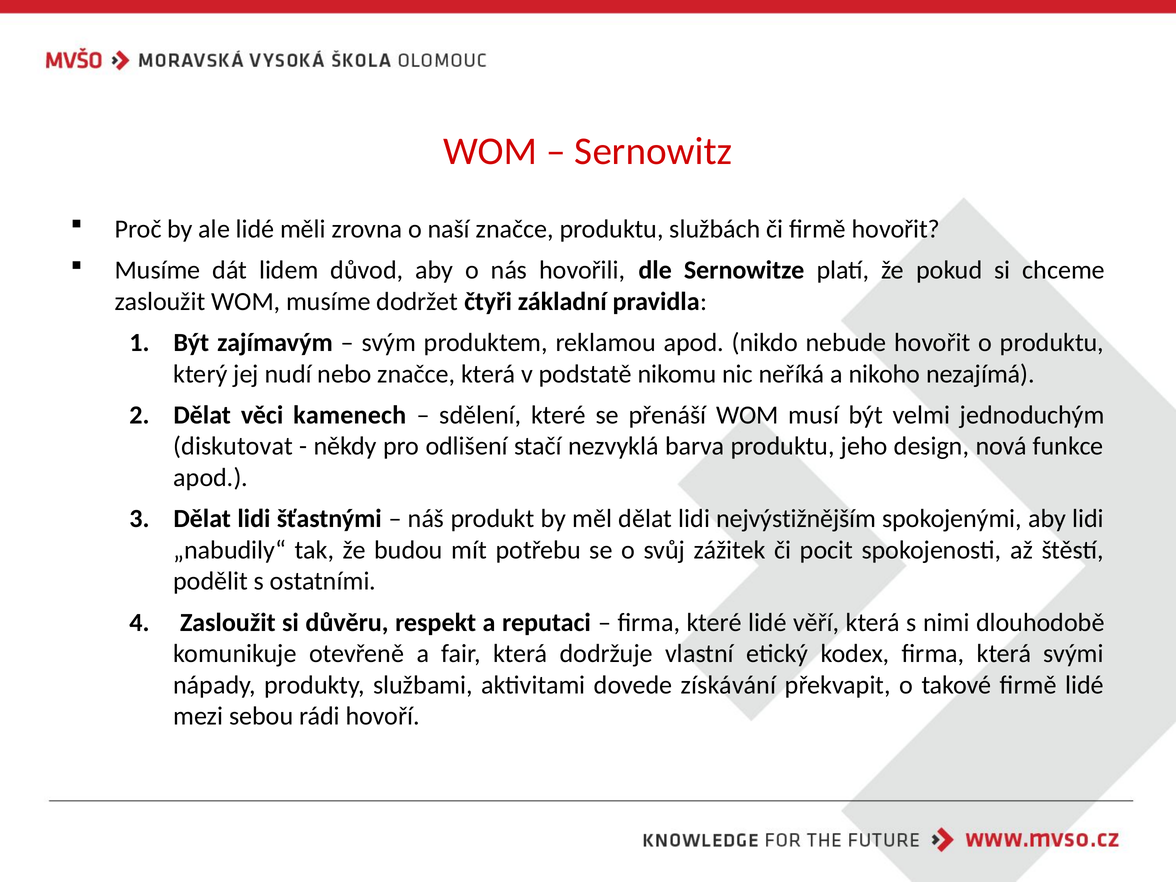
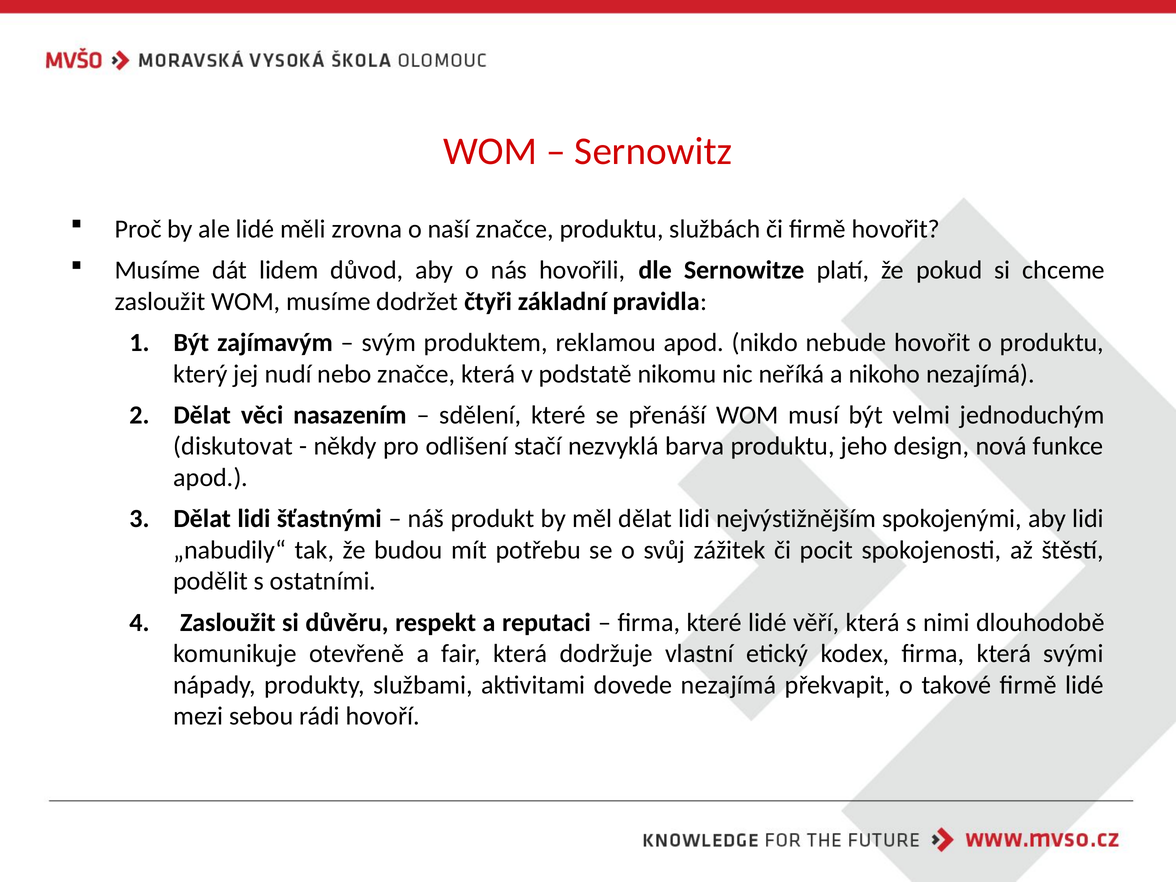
kamenech: kamenech -> nasazením (350, 415)
dovede získávání: získávání -> nezajímá (729, 685)
